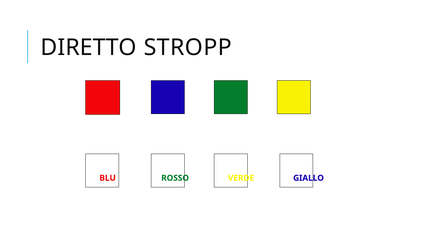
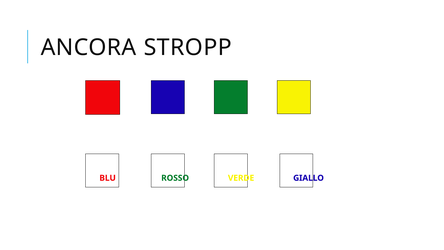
DIRETTO: DIRETTO -> ANCORA (89, 48)
